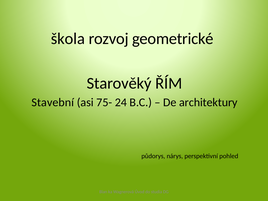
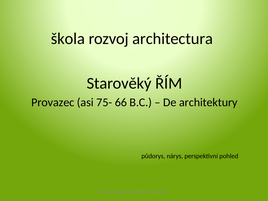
geometrické: geometrické -> architectura (173, 39)
Stavební: Stavební -> Provazec (53, 102)
24: 24 -> 66 (121, 102)
